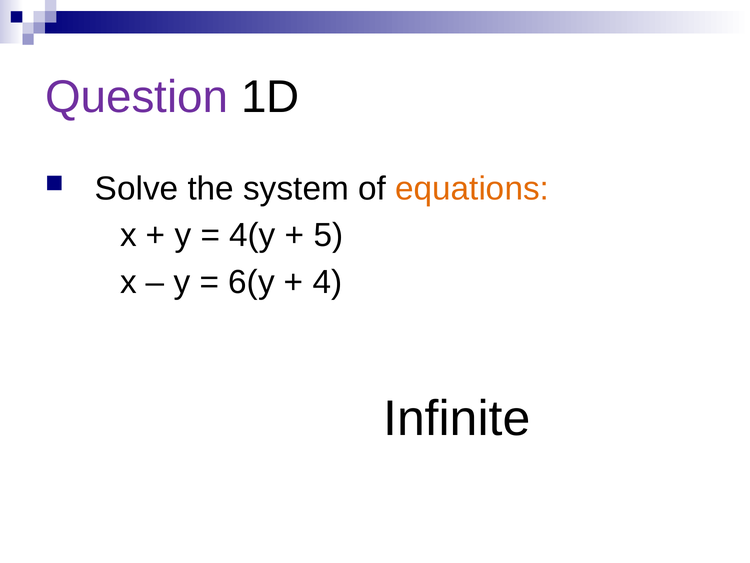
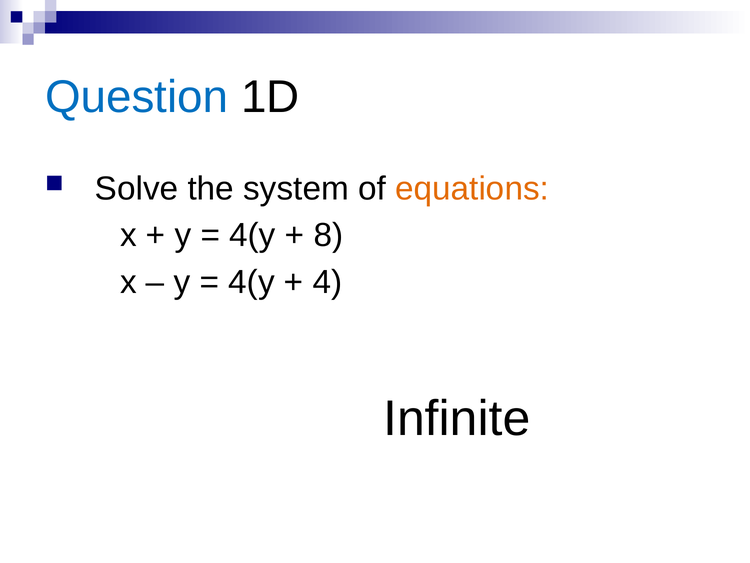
Question colour: purple -> blue (137, 97)
5: 5 -> 8 (328, 235)
6(y: 6(y -> 4(y (252, 282)
